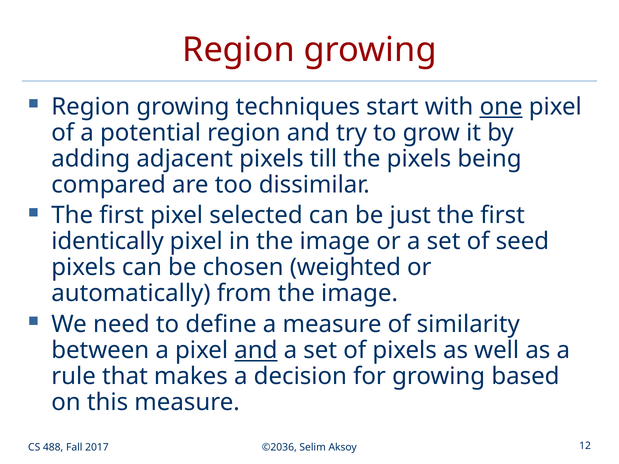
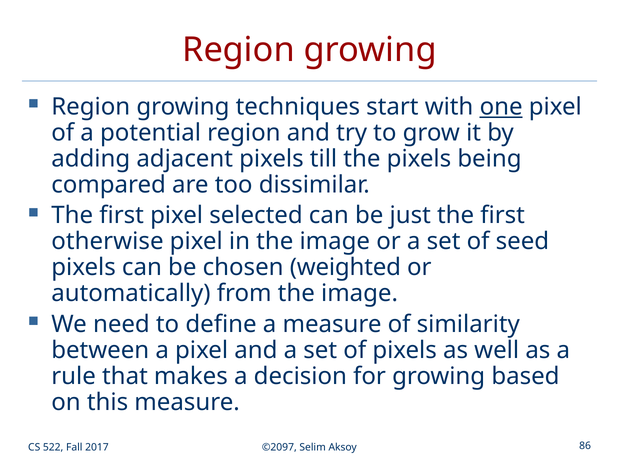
identically: identically -> otherwise (107, 242)
and underline: present -> none (256, 350)
488: 488 -> 522 (53, 448)
©2036: ©2036 -> ©2097 (279, 448)
12: 12 -> 86 (585, 446)
